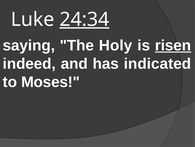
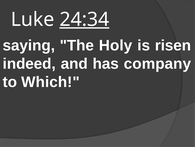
risen underline: present -> none (173, 45)
indicated: indicated -> company (157, 63)
Moses: Moses -> Which (50, 82)
